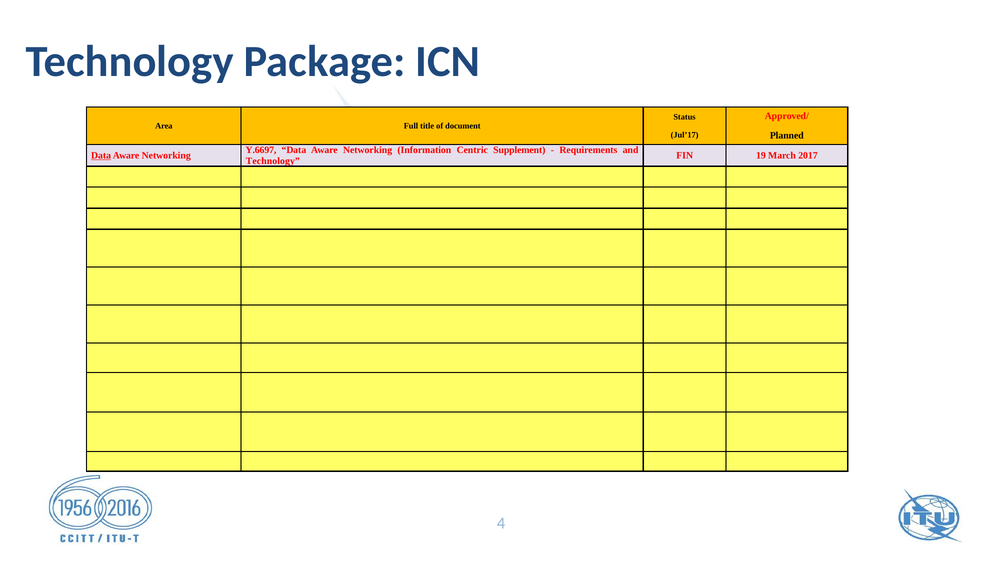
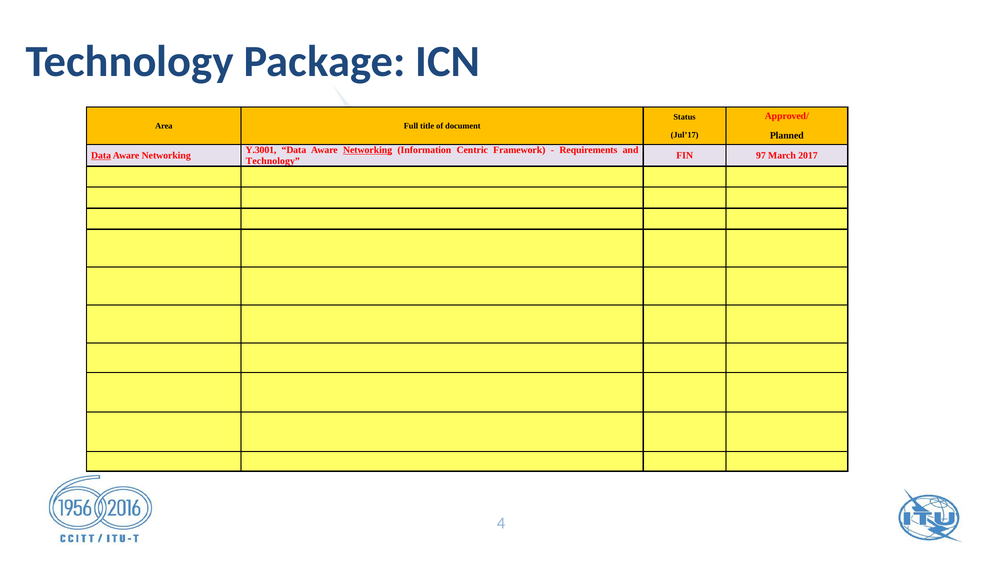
Y.6697: Y.6697 -> Y.3001 (261, 150)
Networking underline: none -> present (368, 150)
Supplement: Supplement -> Framework (519, 150)
19: 19 -> 97 (761, 156)
